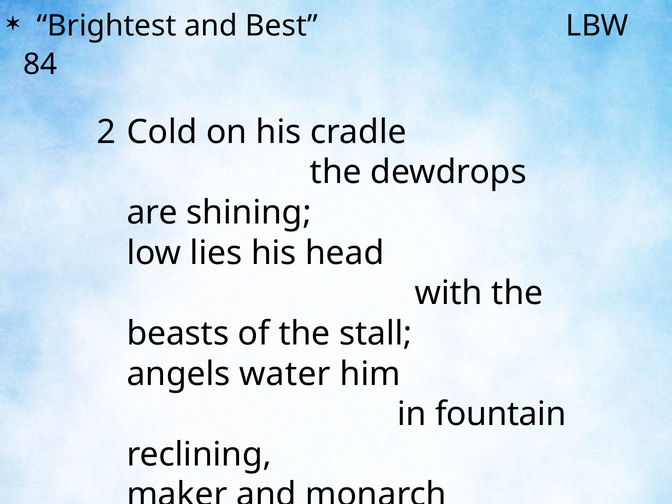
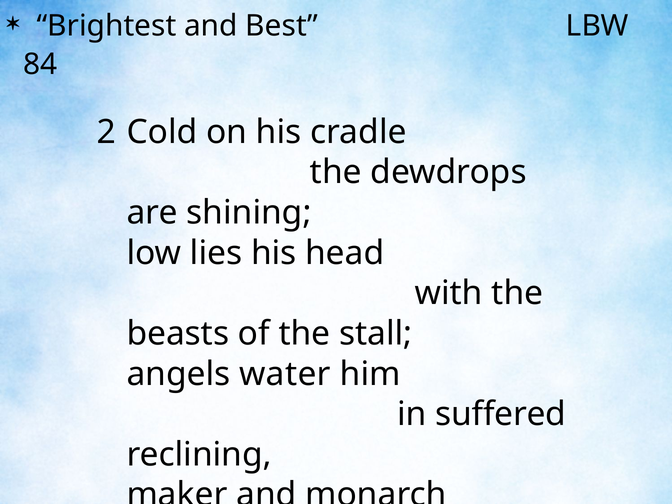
fountain: fountain -> suffered (501, 414)
